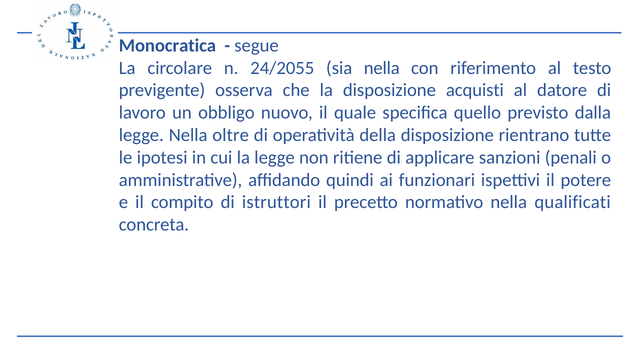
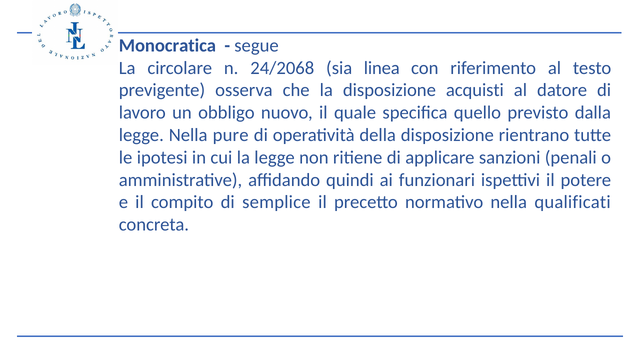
24/2055: 24/2055 -> 24/2068 (282, 68)
sia nella: nella -> linea (382, 68)
oltre: oltre -> pure (231, 135)
istruttori: istruttori -> semplice (276, 202)
